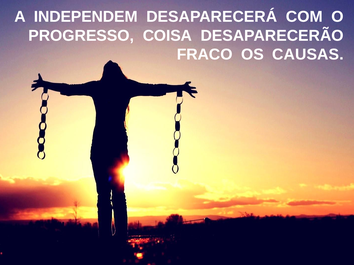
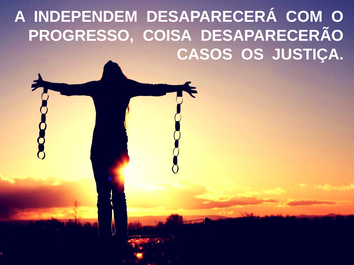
FRACO: FRACO -> CASOS (205, 55)
CAUSAS: CAUSAS -> JUSTIÇA (308, 55)
